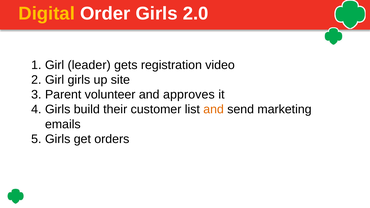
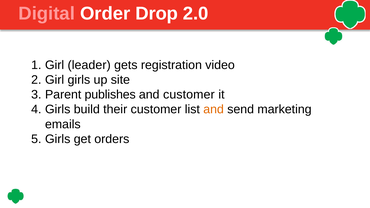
Digital colour: yellow -> pink (47, 14)
Order Girls: Girls -> Drop (157, 14)
volunteer: volunteer -> publishes (110, 95)
and approves: approves -> customer (189, 95)
